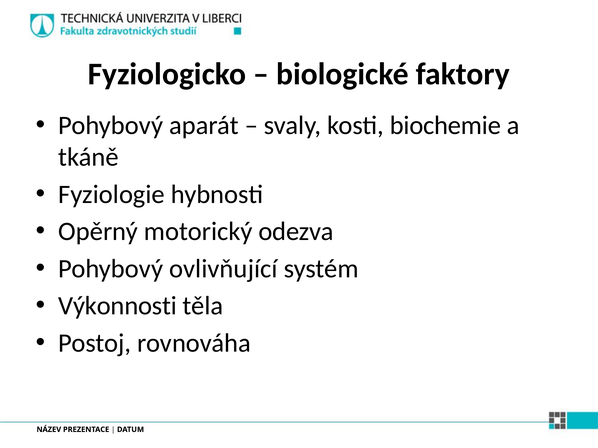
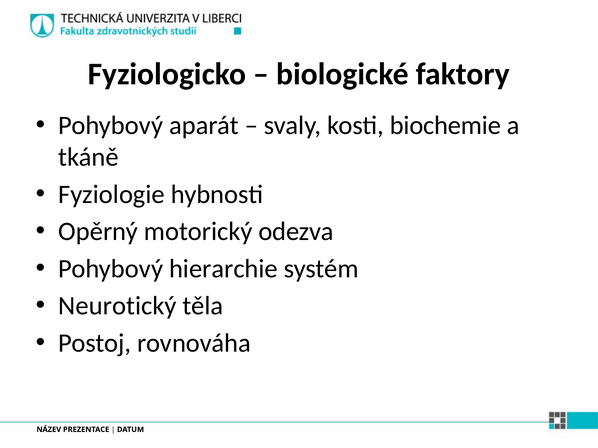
ovlivňující: ovlivňující -> hierarchie (223, 269)
Výkonnosti: Výkonnosti -> Neurotický (117, 306)
